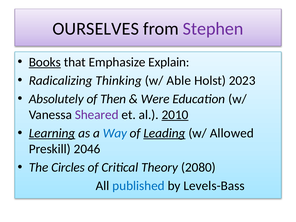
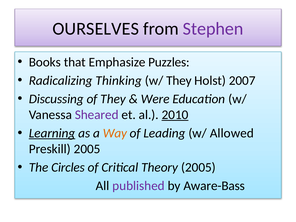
Books underline: present -> none (45, 62)
Explain: Explain -> Puzzles (169, 62)
w/ Able: Able -> They (179, 81)
2023: 2023 -> 2007 (242, 81)
Absolutely: Absolutely -> Discussing (56, 99)
of Then: Then -> They (113, 99)
Way colour: blue -> orange (115, 133)
Leading underline: present -> none (164, 133)
Preskill 2046: 2046 -> 2005 (87, 149)
Theory 2080: 2080 -> 2005 (198, 167)
published colour: blue -> purple (139, 186)
Levels-Bass: Levels-Bass -> Aware-Bass (214, 186)
